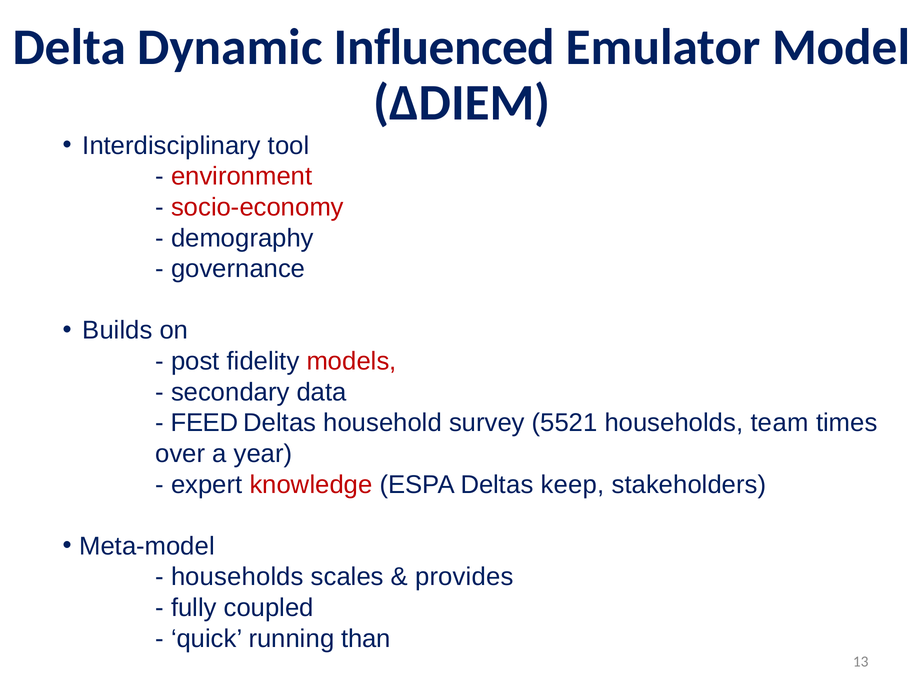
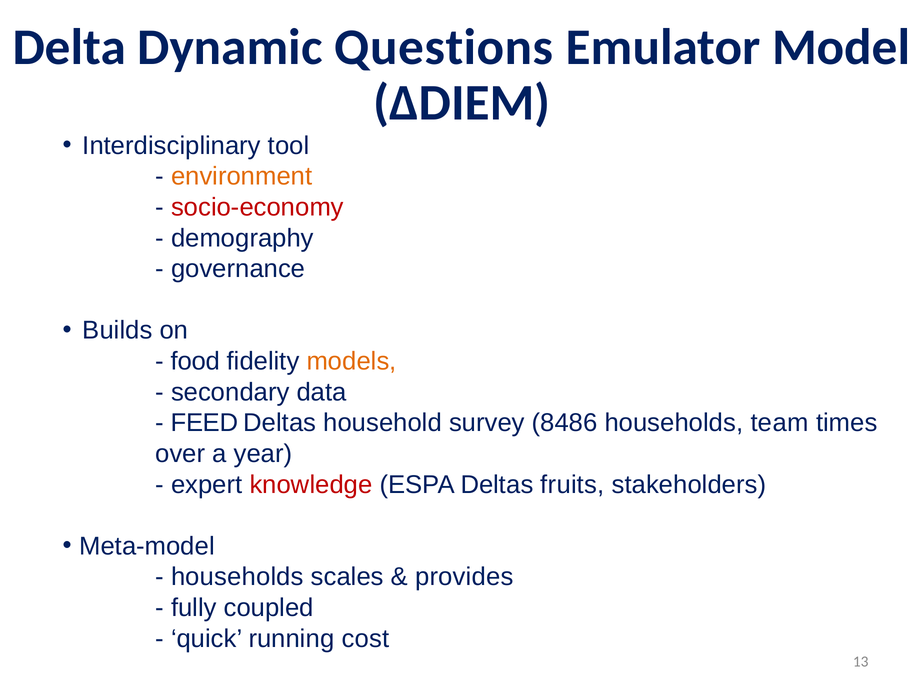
Influenced: Influenced -> Questions (444, 48)
environment colour: red -> orange (242, 176)
post: post -> food (195, 361)
models colour: red -> orange (352, 361)
5521: 5521 -> 8486 (565, 423)
keep: keep -> fruits (572, 485)
than: than -> cost (366, 639)
